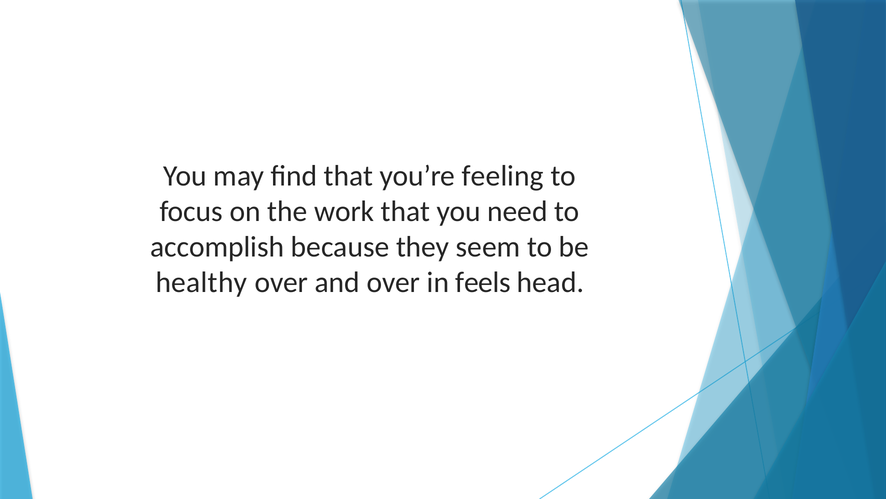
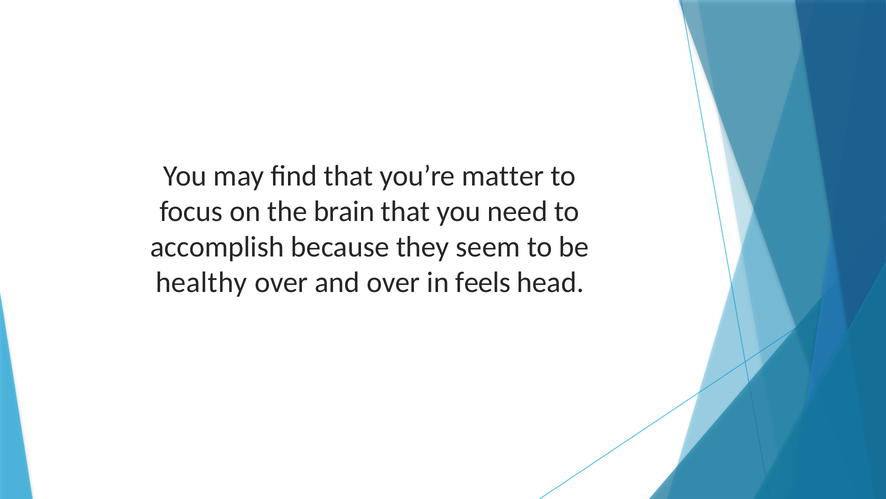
feeling: feeling -> matter (503, 176)
work: work -> brain (344, 211)
